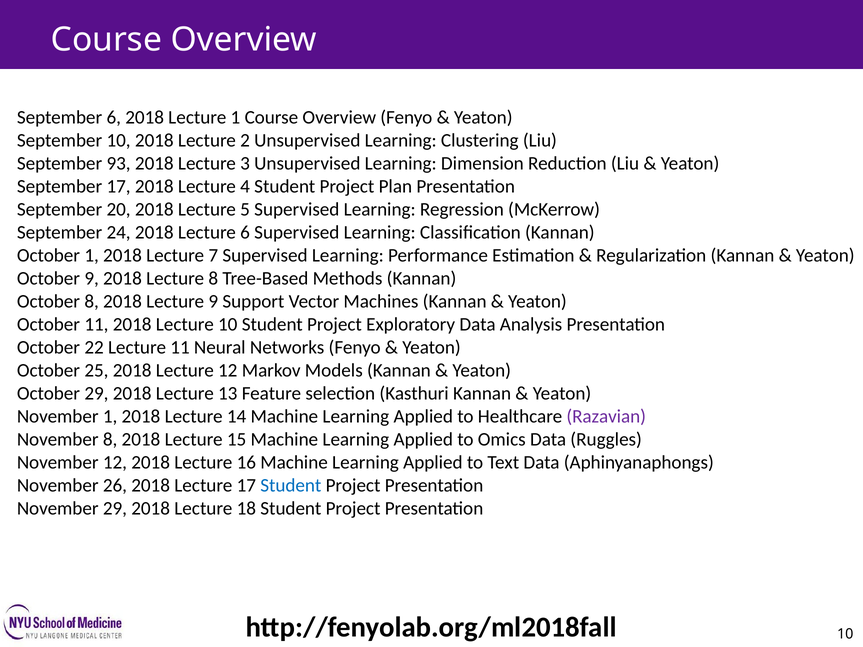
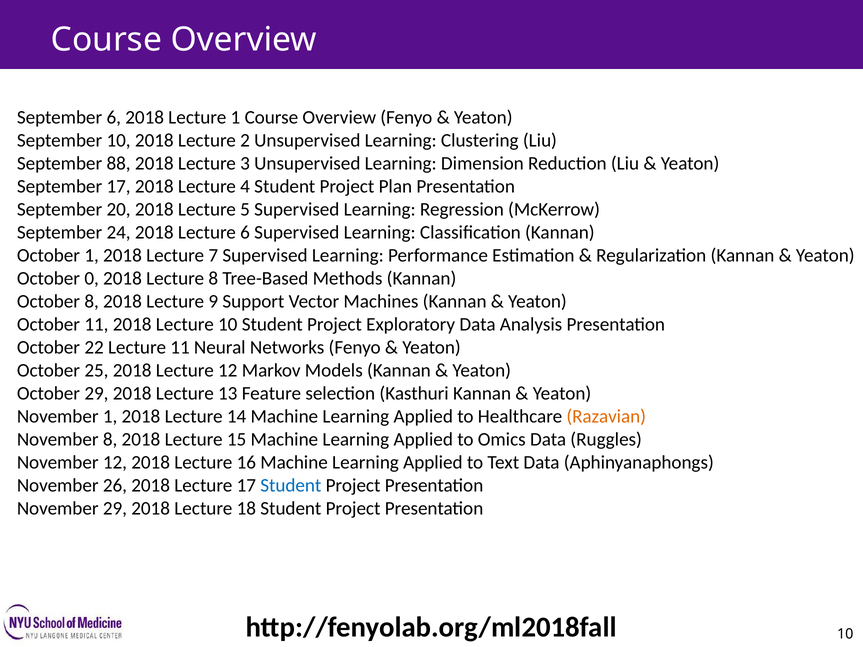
93: 93 -> 88 (119, 164)
October 9: 9 -> 0 (92, 279)
Razavian colour: purple -> orange (606, 417)
